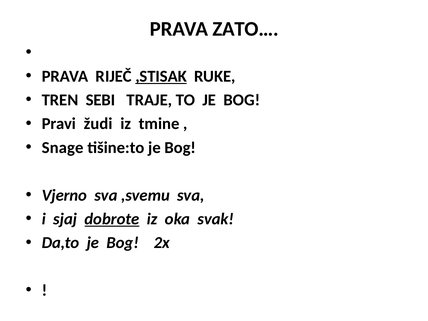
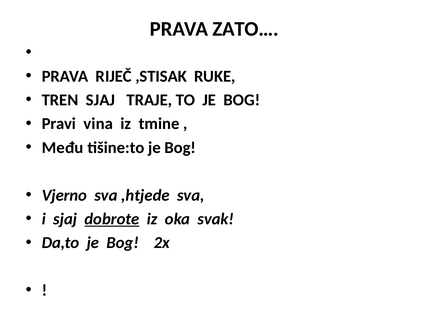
,STISAK underline: present -> none (161, 76)
TREN SEBI: SEBI -> SJAJ (100, 100)
žudi: žudi -> vina (98, 124)
Snage: Snage -> Među (63, 148)
,svemu: ,svemu -> ,htjede (145, 195)
